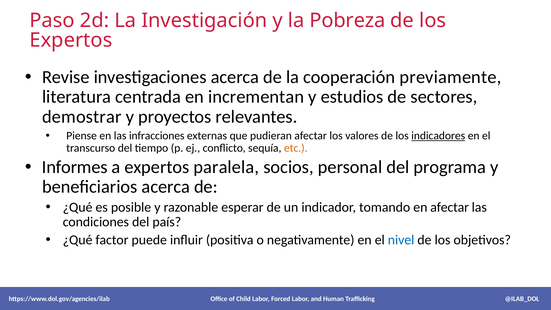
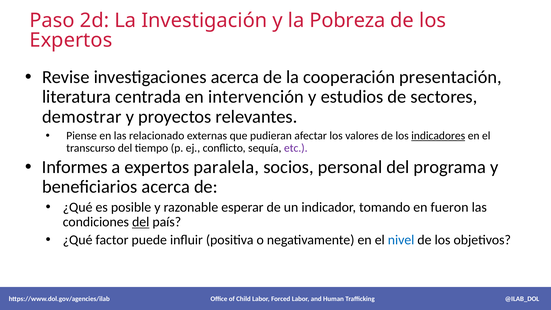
previamente: previamente -> presentación (451, 77)
incrementan: incrementan -> intervención (256, 97)
infracciones: infracciones -> relacionado (157, 136)
etc colour: orange -> purple (296, 148)
en afectar: afectar -> fueron (450, 207)
del underline: none -> present (141, 222)
